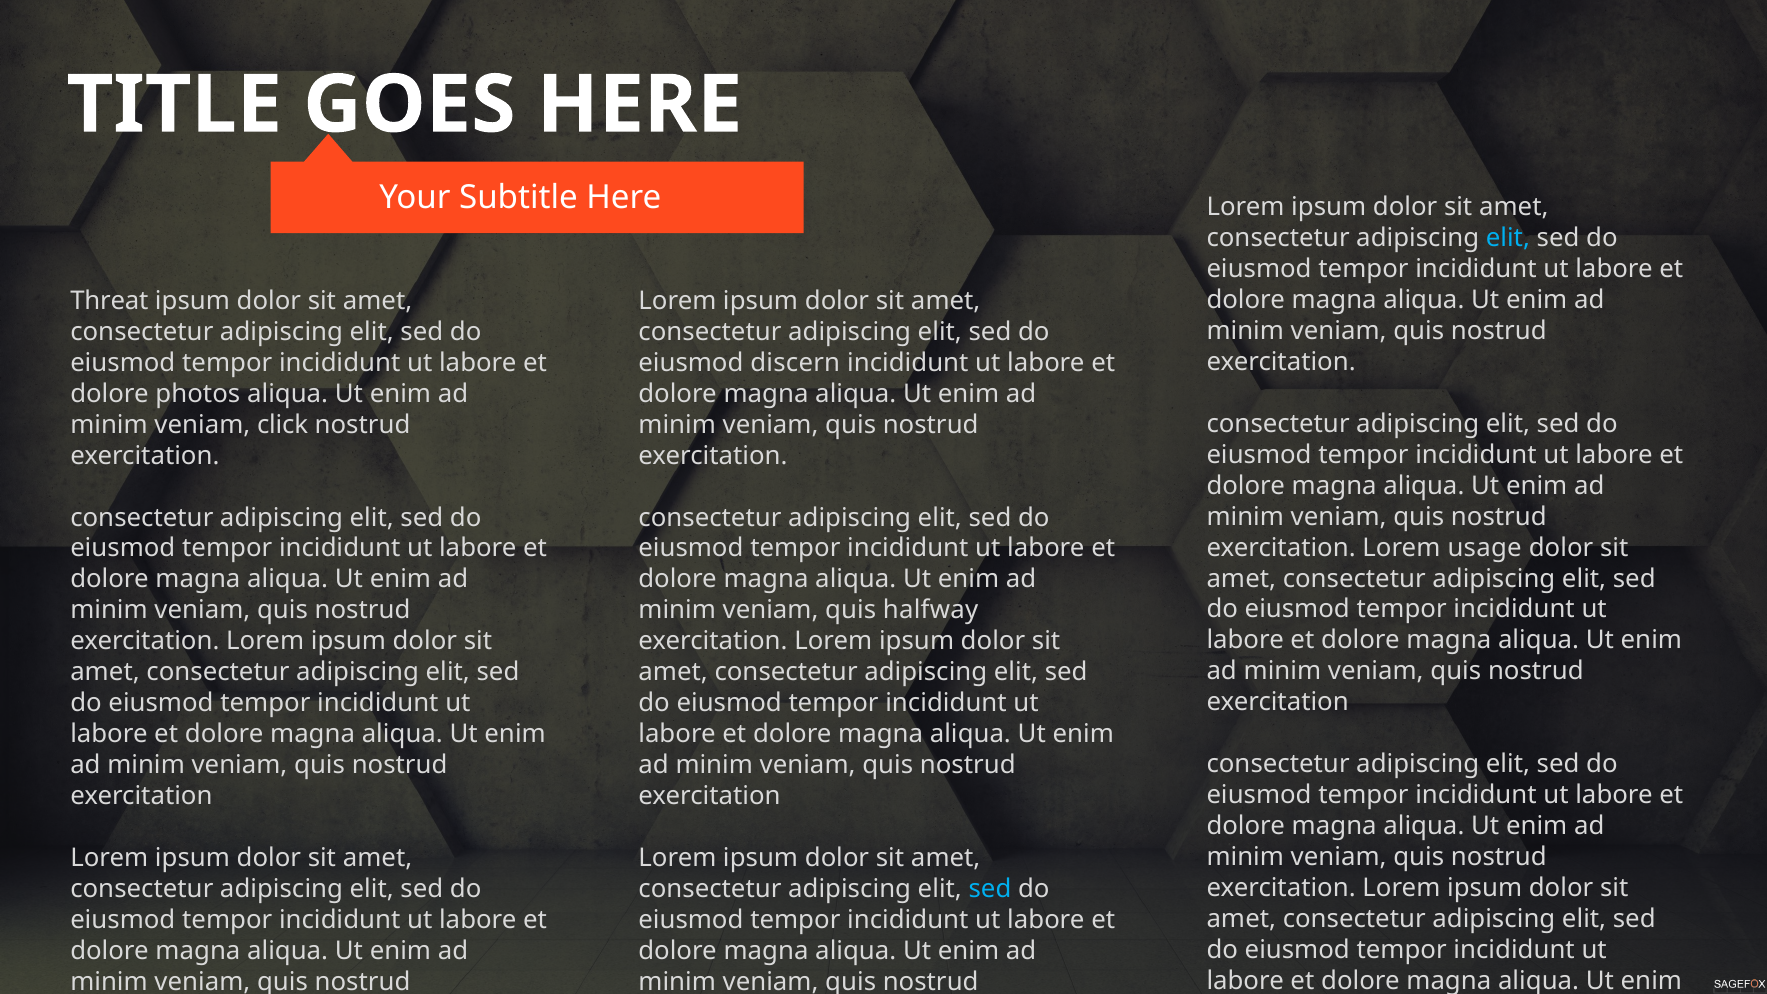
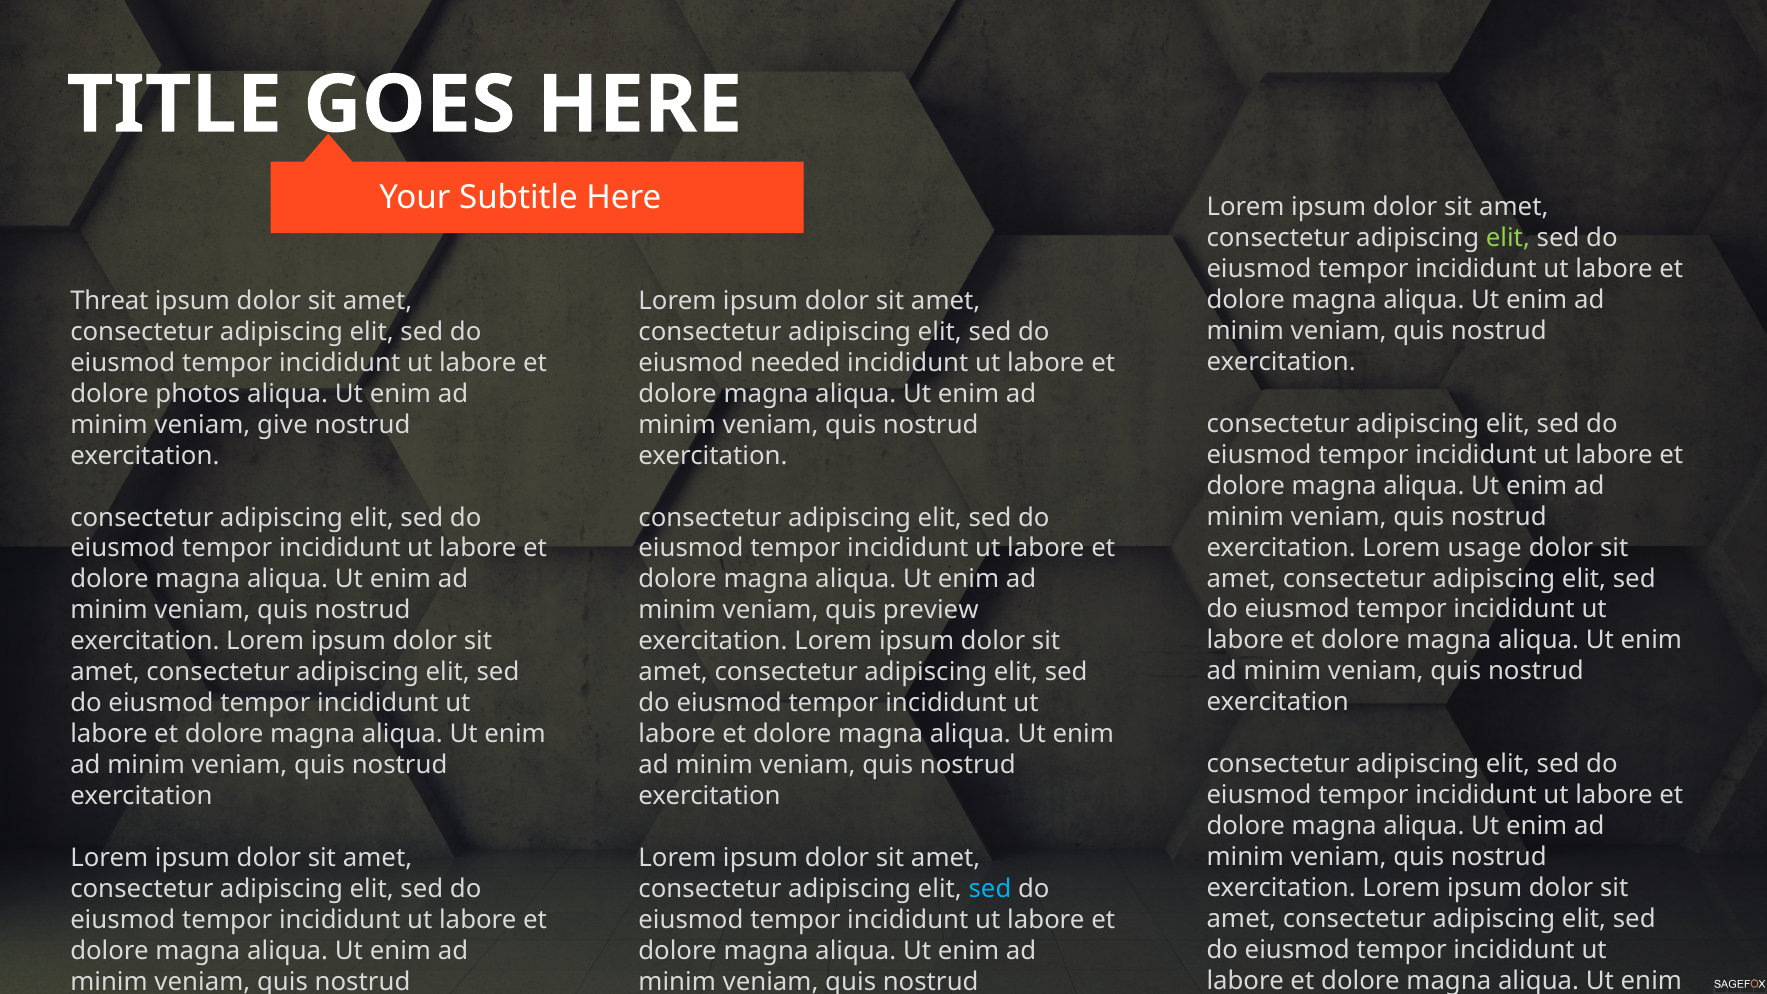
elit colour: light blue -> light green (1508, 238)
discern: discern -> needed (795, 363)
click: click -> give (282, 425)
halfway: halfway -> preview (931, 610)
